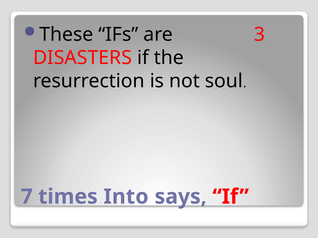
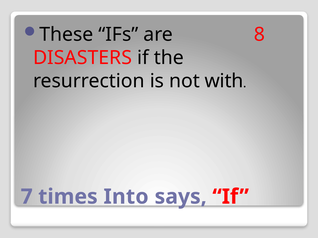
3: 3 -> 8 (260, 35)
soul: soul -> with (224, 81)
